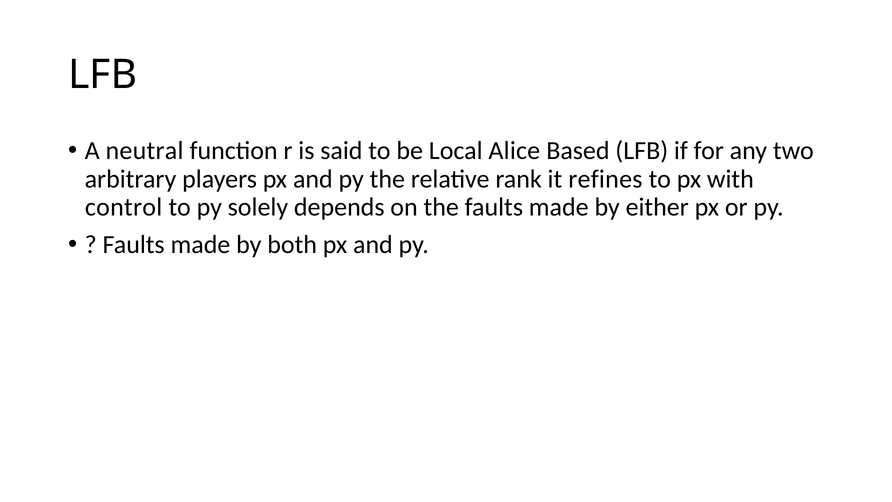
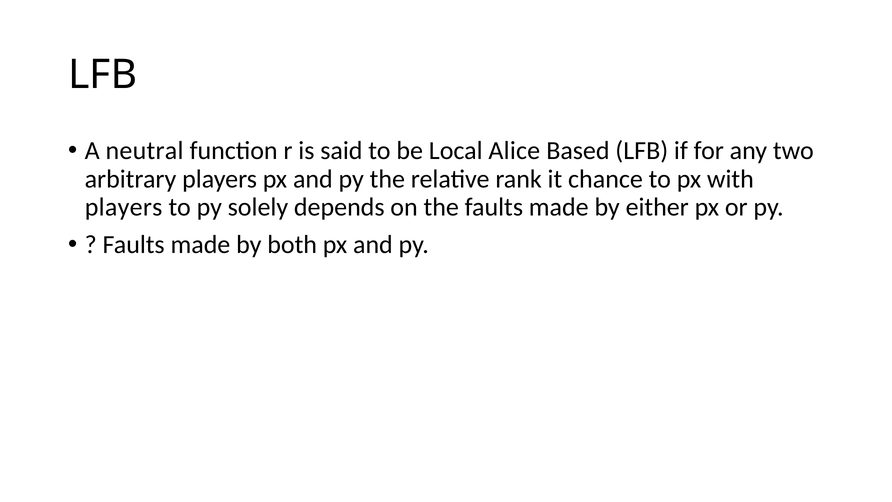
refines: refines -> chance (606, 179)
control: control -> players (124, 207)
